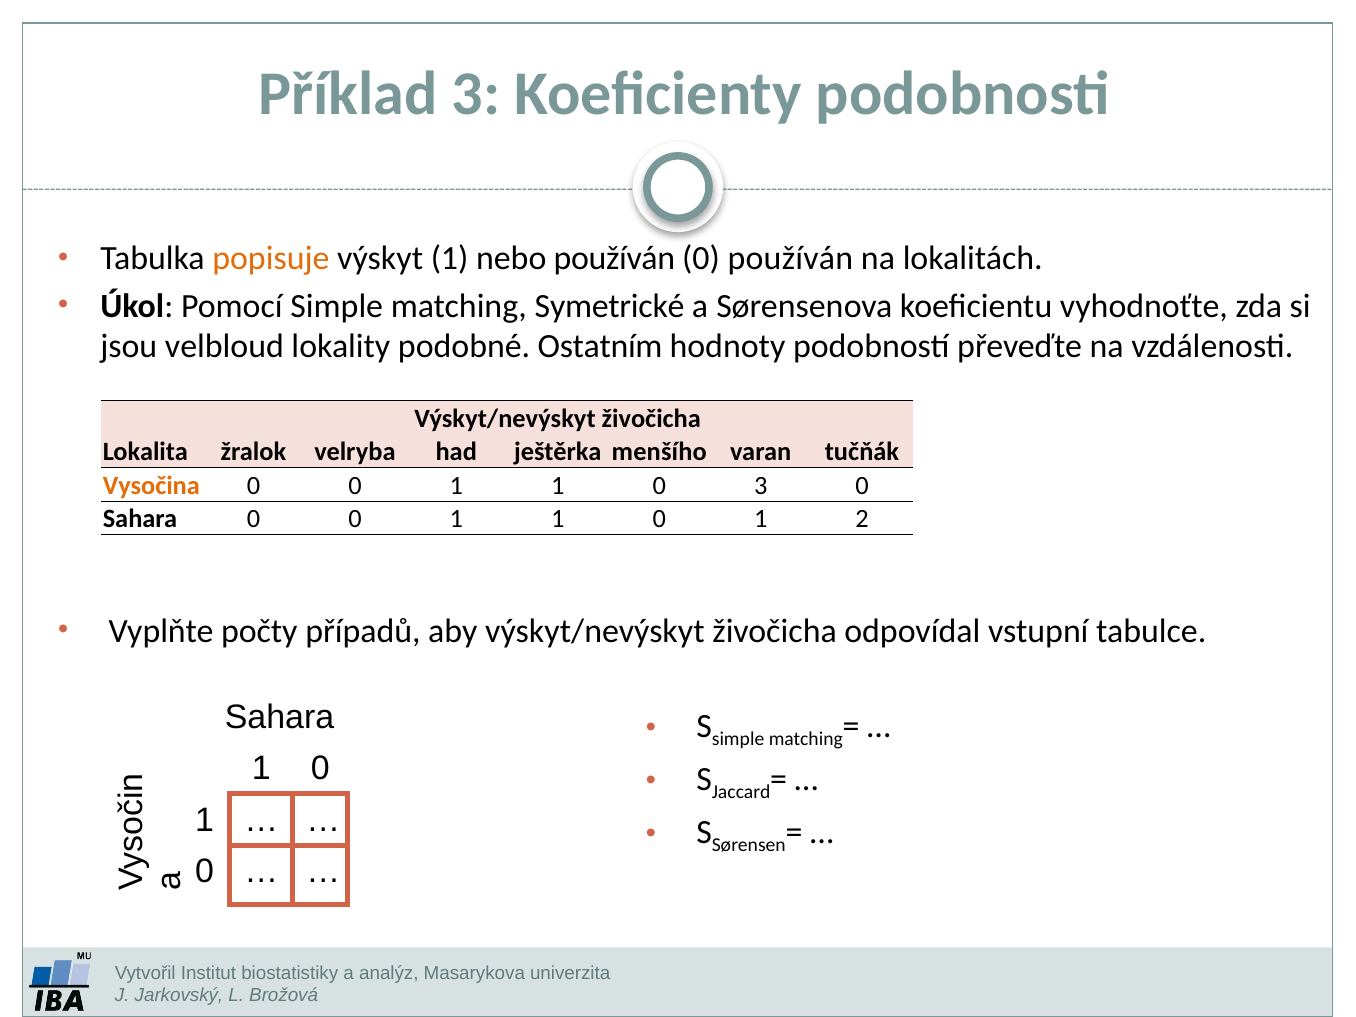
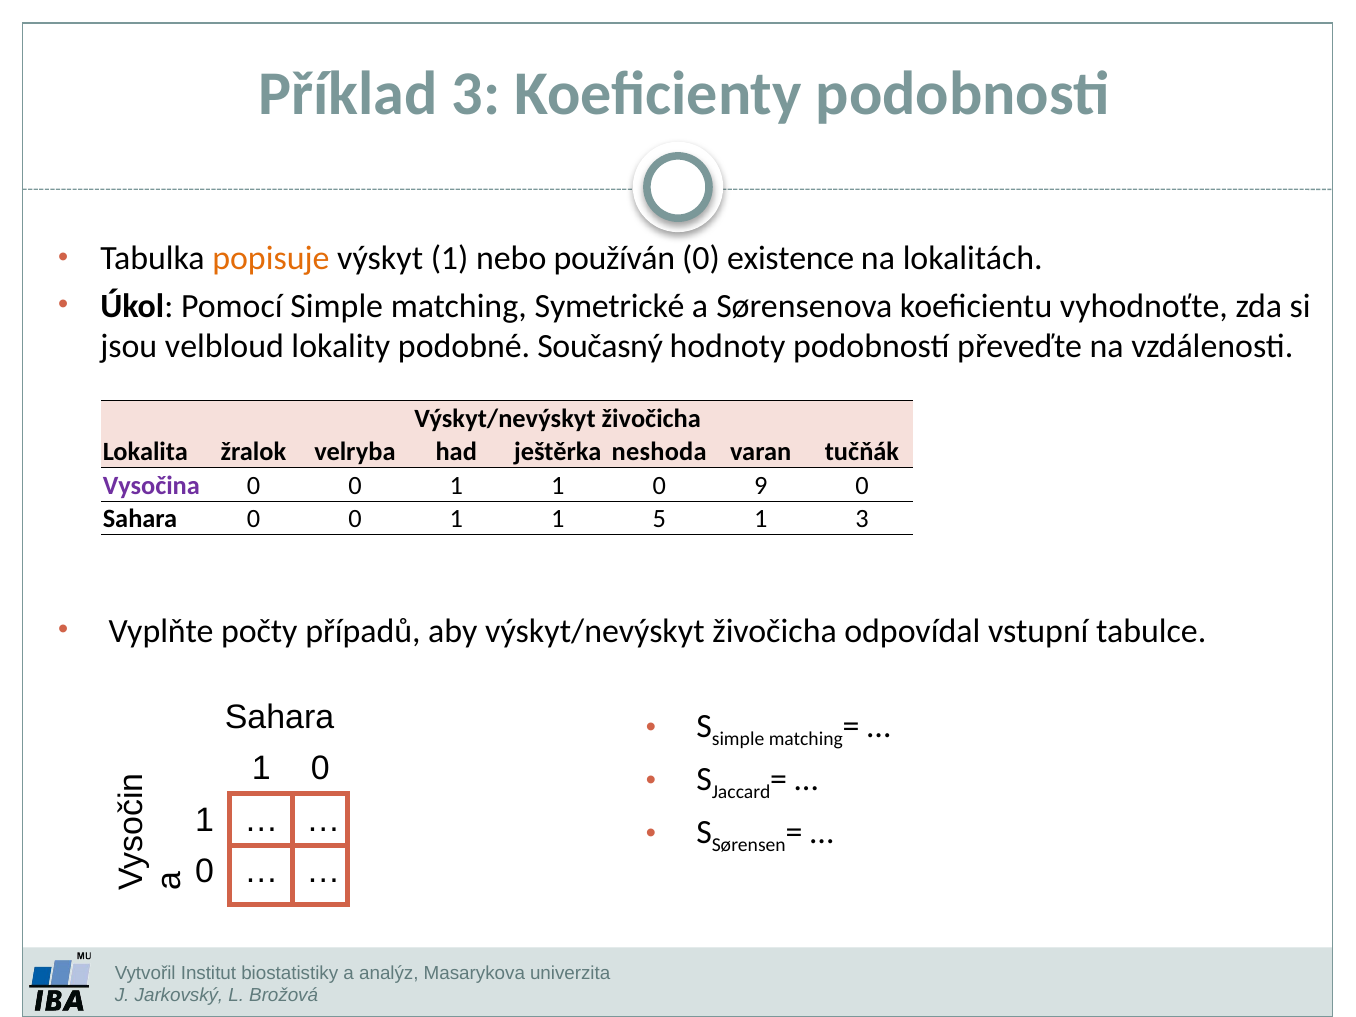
0 používán: používán -> existence (791, 258)
Ostatním: Ostatním -> Současný (600, 347)
menšího: menšího -> neshoda (659, 452)
Vysočina colour: orange -> purple (151, 485)
0 3: 3 -> 9 (761, 485)
0: 0 -> 5 (659, 519)
1 2: 2 -> 3 (862, 519)
